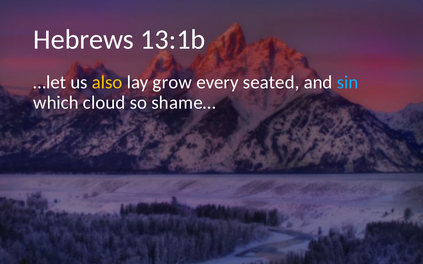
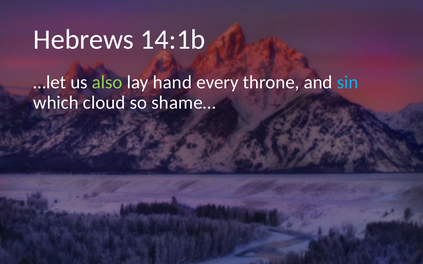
13:1b: 13:1b -> 14:1b (173, 39)
also colour: yellow -> light green (107, 83)
grow: grow -> hand (172, 83)
seated: seated -> throne (271, 83)
